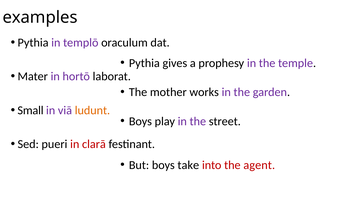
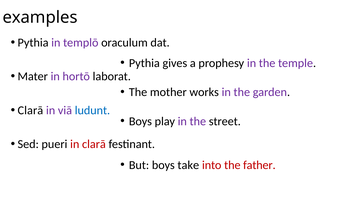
Small: Small -> Clarā (30, 110)
ludunt colour: orange -> blue (92, 110)
agent: agent -> father (259, 165)
